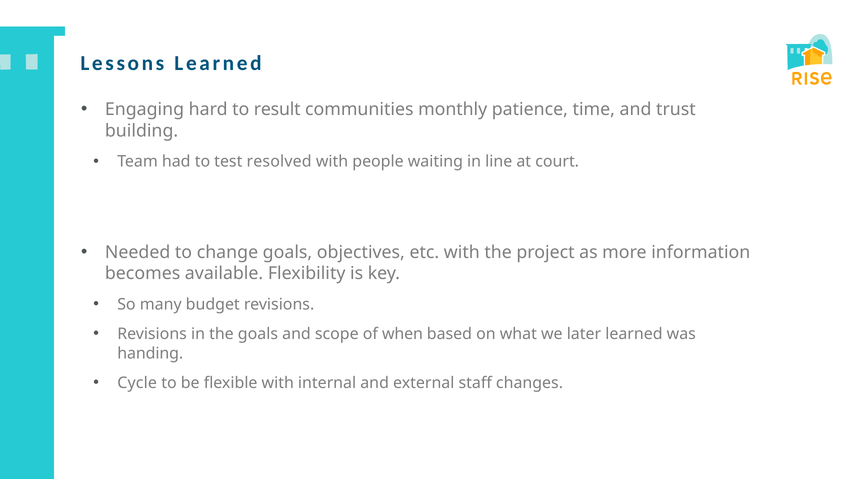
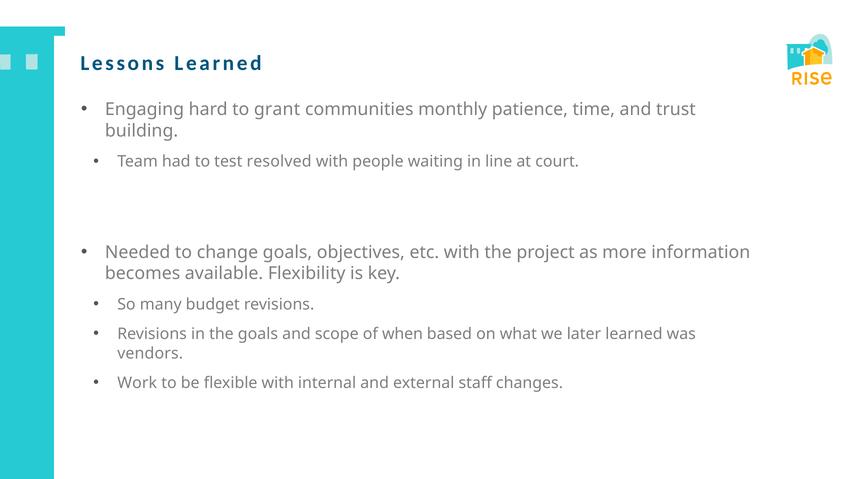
result: result -> grant (277, 110)
handing: handing -> vendors (150, 353)
Cycle: Cycle -> Work (137, 383)
